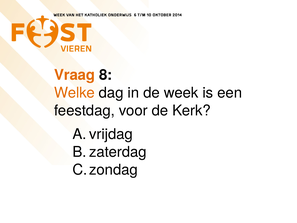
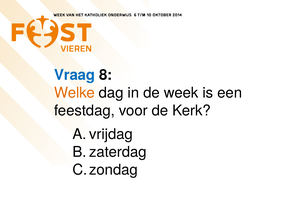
Vraag colour: orange -> blue (75, 75)
